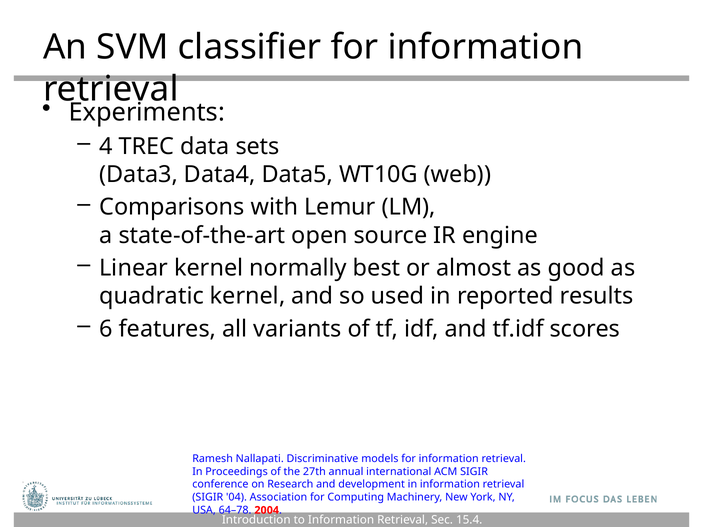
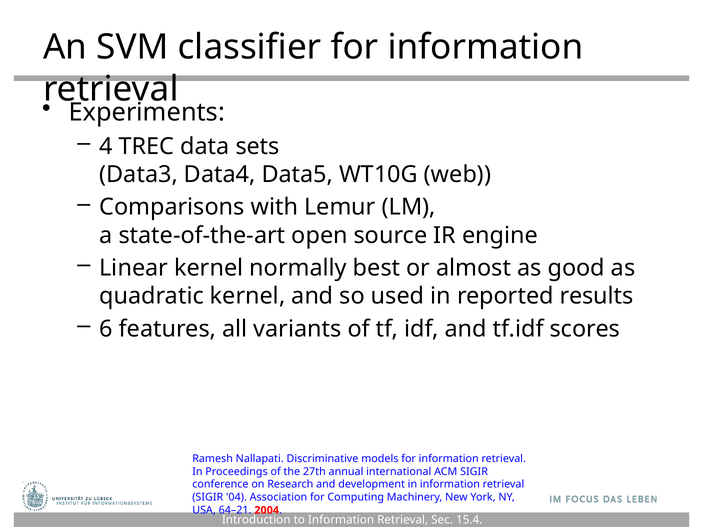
64–78: 64–78 -> 64–21 (235, 510)
